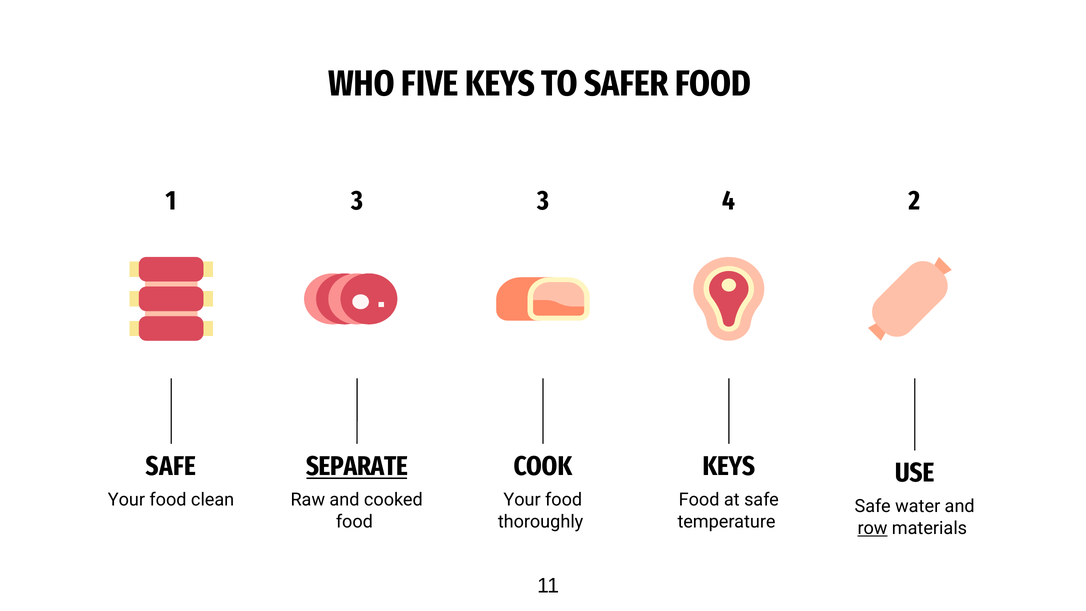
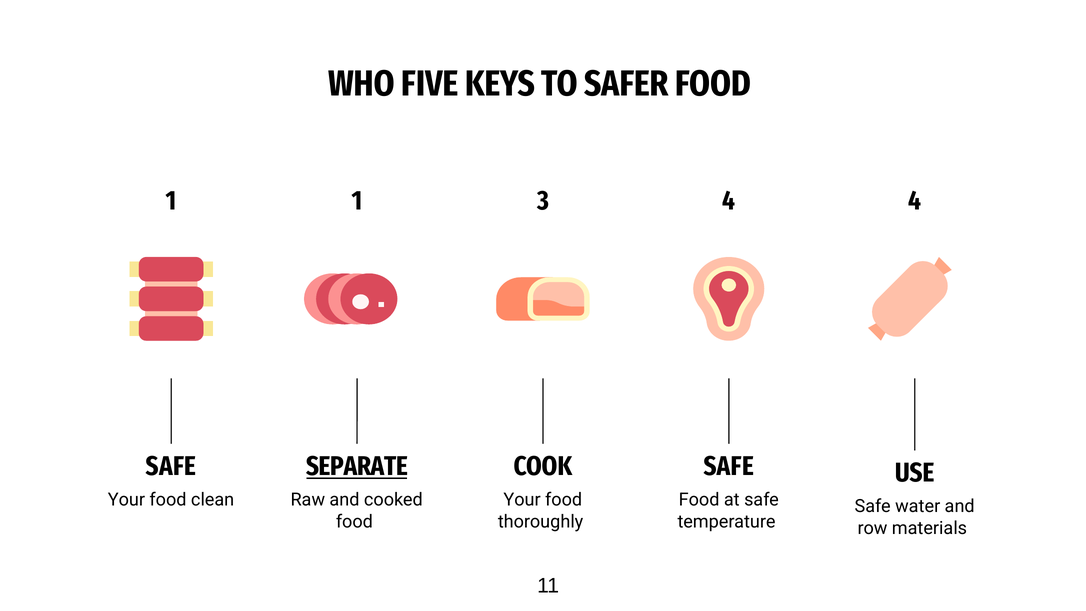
1 3: 3 -> 1 (357, 201)
4 2: 2 -> 4 (915, 201)
KEYS: KEYS -> SAFE (729, 466)
row underline: present -> none (872, 528)
